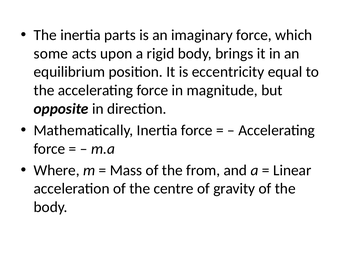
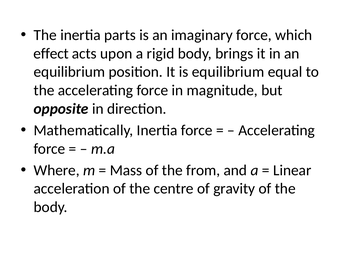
some: some -> effect (51, 53)
is eccentricity: eccentricity -> equilibrium (228, 72)
